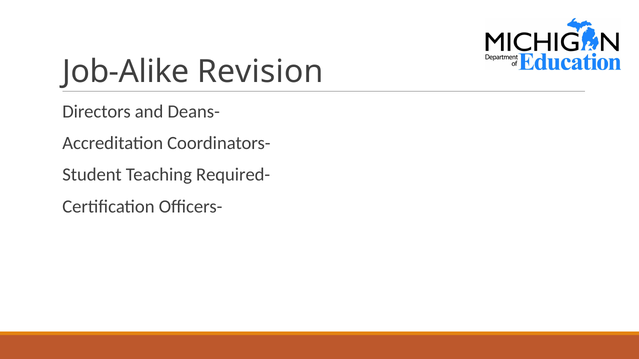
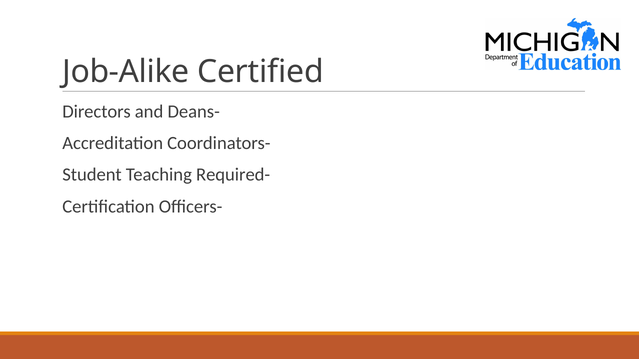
Revision: Revision -> Certified (260, 72)
